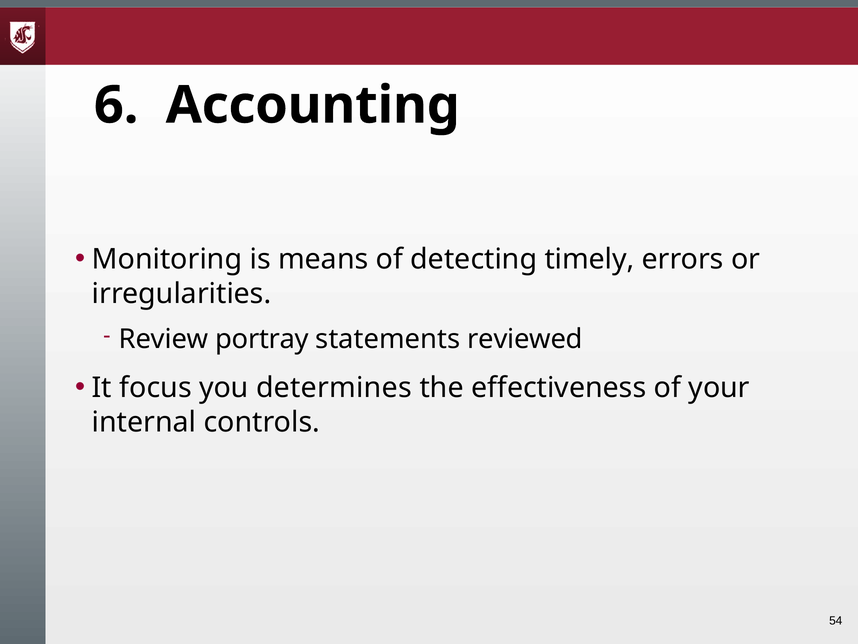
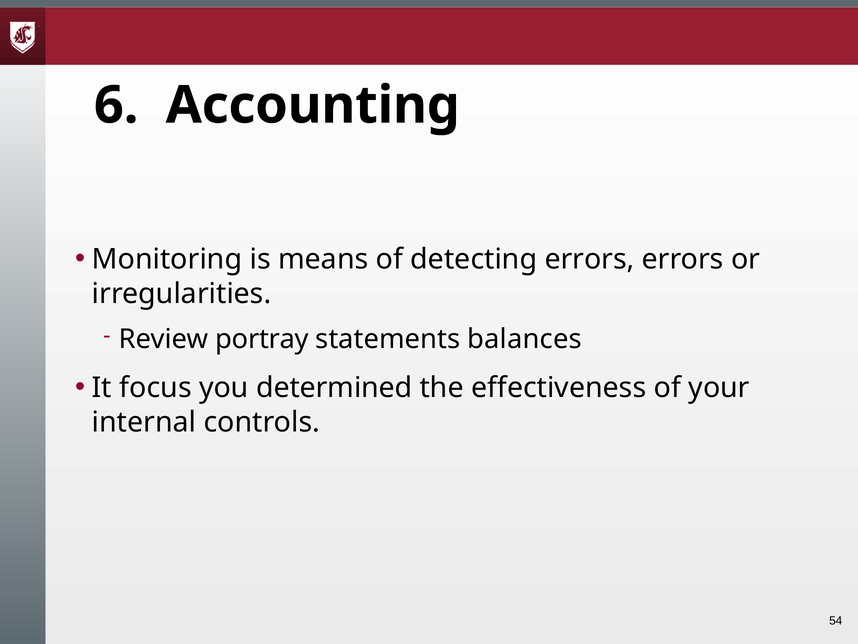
detecting timely: timely -> errors (589, 259)
reviewed: reviewed -> balances (525, 339)
determines: determines -> determined (334, 388)
